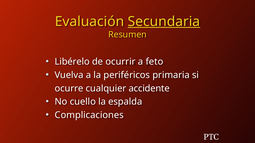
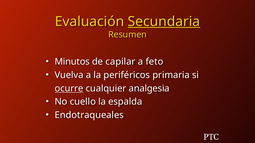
Libérelo: Libérelo -> Minutos (72, 62)
ocurrir: ocurrir -> capilar (120, 62)
ocurre underline: none -> present (69, 89)
accidente: accidente -> analgesia (149, 89)
Complicaciones: Complicaciones -> Endotraqueales (89, 115)
